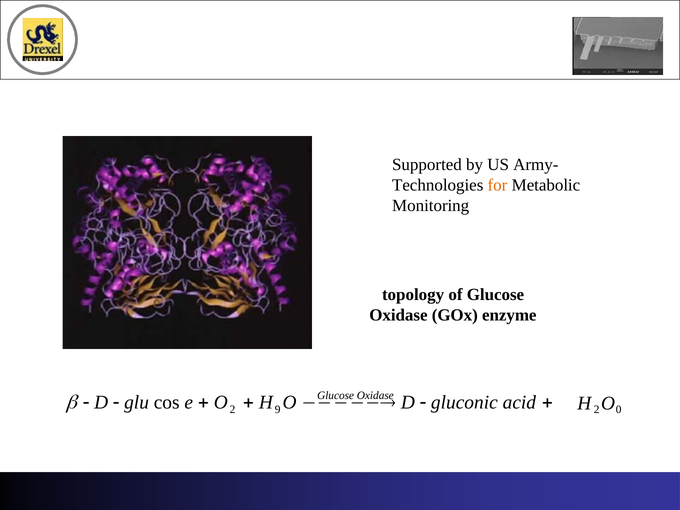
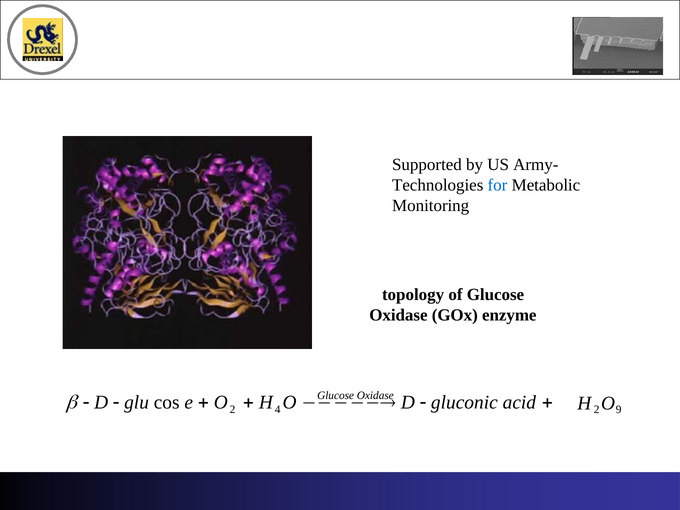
for colour: orange -> blue (497, 185)
9: 9 -> 4 (278, 409)
0: 0 -> 9 (619, 409)
